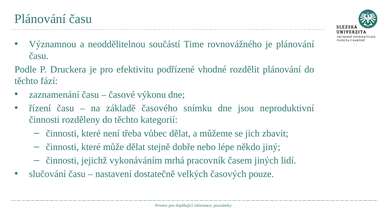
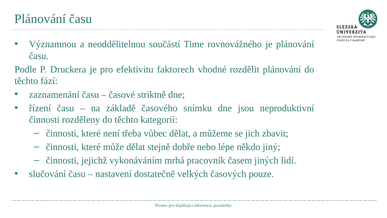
podřízené: podřízené -> faktorech (176, 69)
výkonu: výkonu -> striktně (152, 94)
